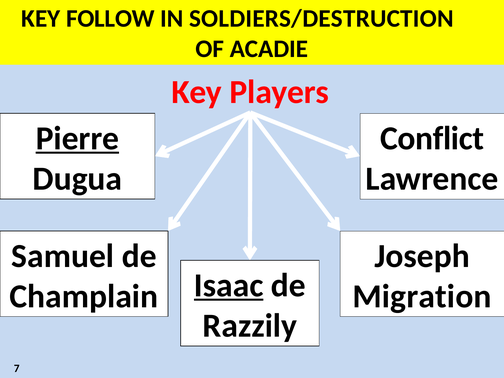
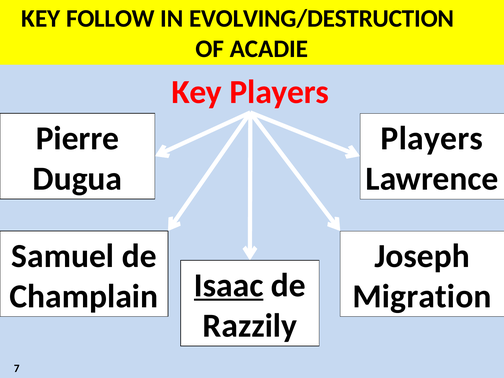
SOLDIERS/DESTRUCTION: SOLDIERS/DESTRUCTION -> EVOLVING/DESTRUCTION (322, 19)
Pierre underline: present -> none (77, 138)
Conflict: Conflict -> Players (432, 138)
